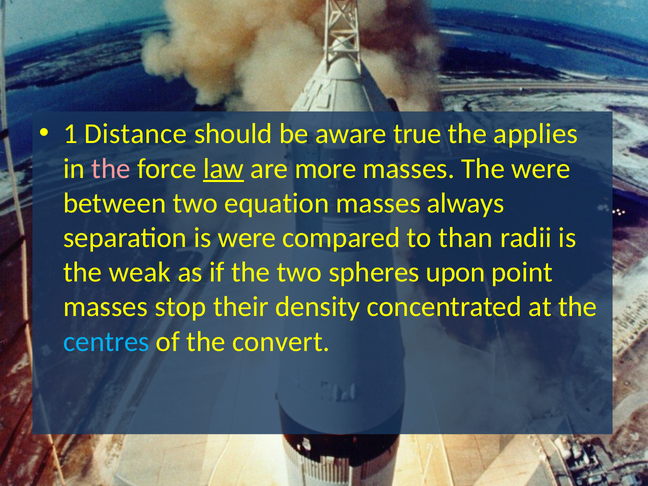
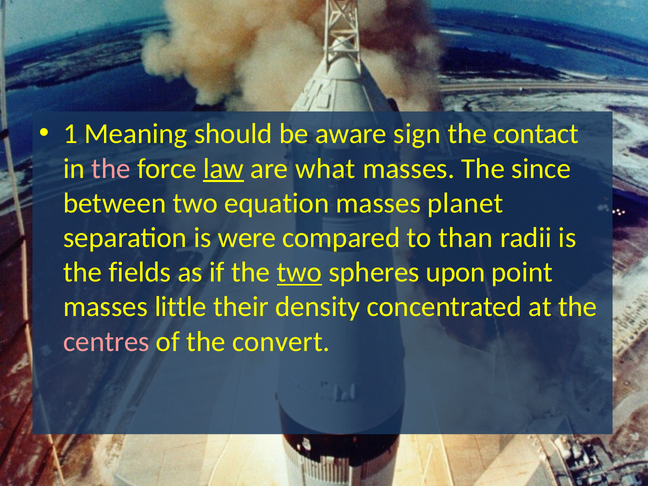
Distance: Distance -> Meaning (136, 134)
true: true -> sign (417, 134)
applies: applies -> contact (536, 134)
more: more -> what (325, 169)
The were: were -> since (541, 169)
always: always -> planet (465, 203)
weak: weak -> fields (140, 272)
two underline: none -> present (299, 272)
stop: stop -> little (181, 307)
centres colour: light blue -> pink (106, 342)
